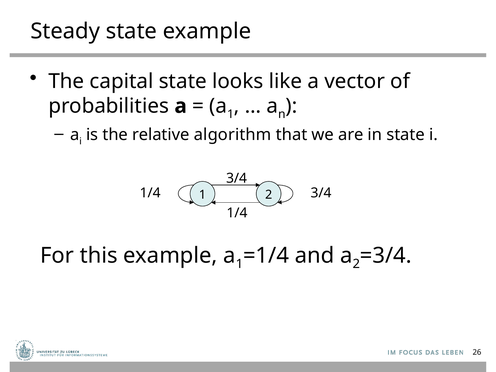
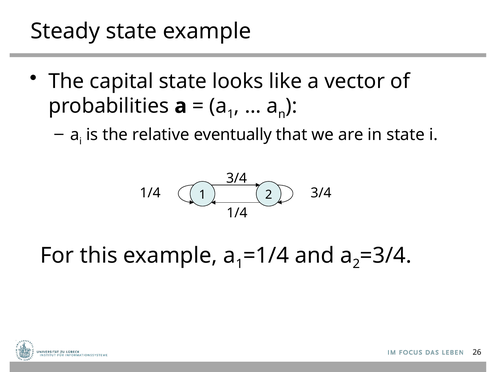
algorithm: algorithm -> eventually (233, 135)
